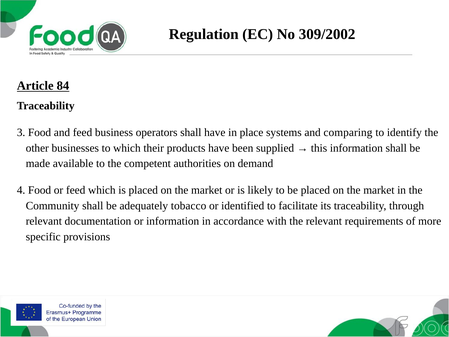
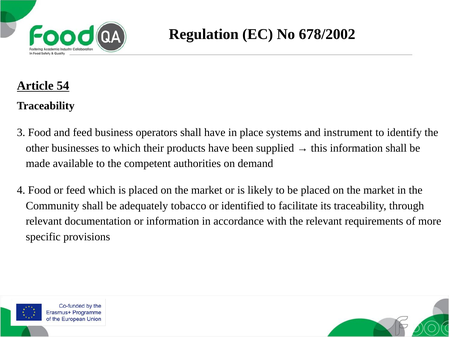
309/2002: 309/2002 -> 678/2002 (327, 34)
84: 84 -> 54 (63, 86)
comparing: comparing -> instrument (348, 132)
